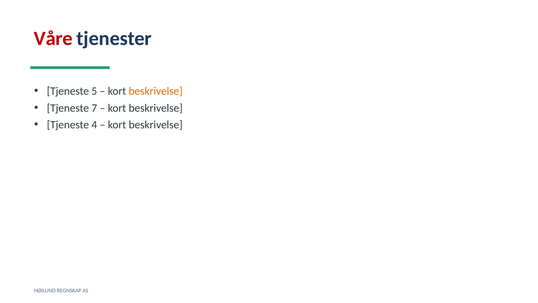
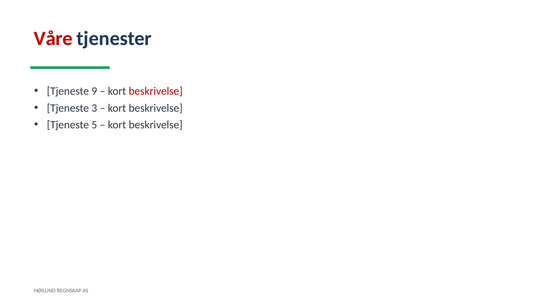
5: 5 -> 9 (94, 91)
beskrivelse colour: orange -> red (156, 91)
7: 7 -> 3 (94, 108)
4: 4 -> 5 (94, 125)
